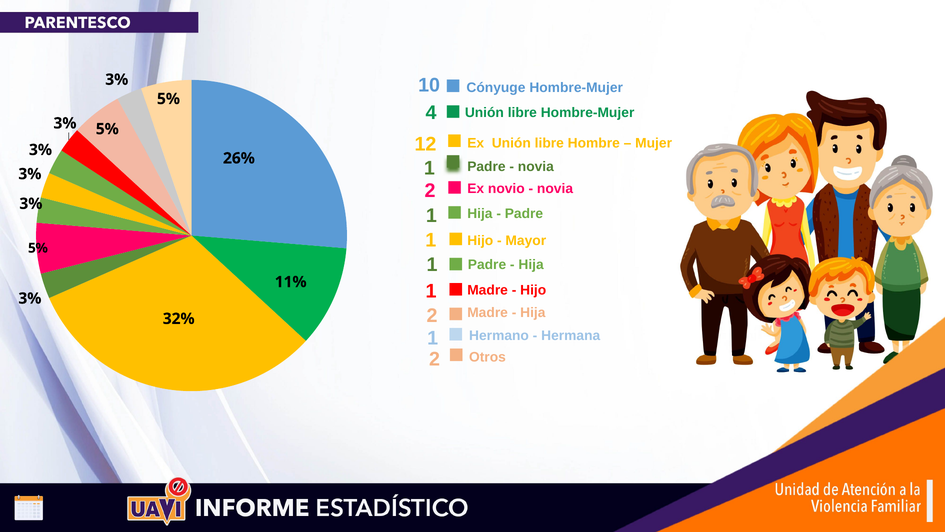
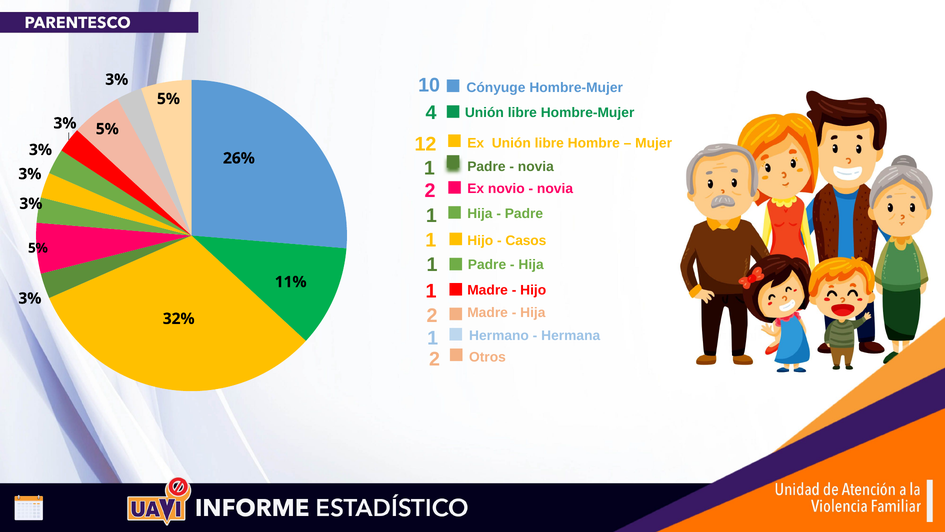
Mayor: Mayor -> Casos (526, 241)
